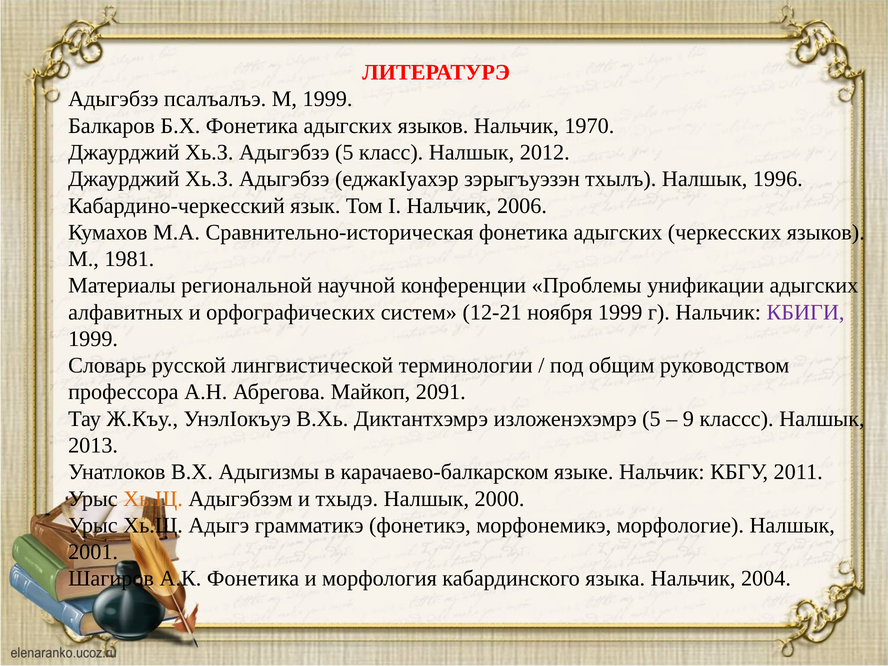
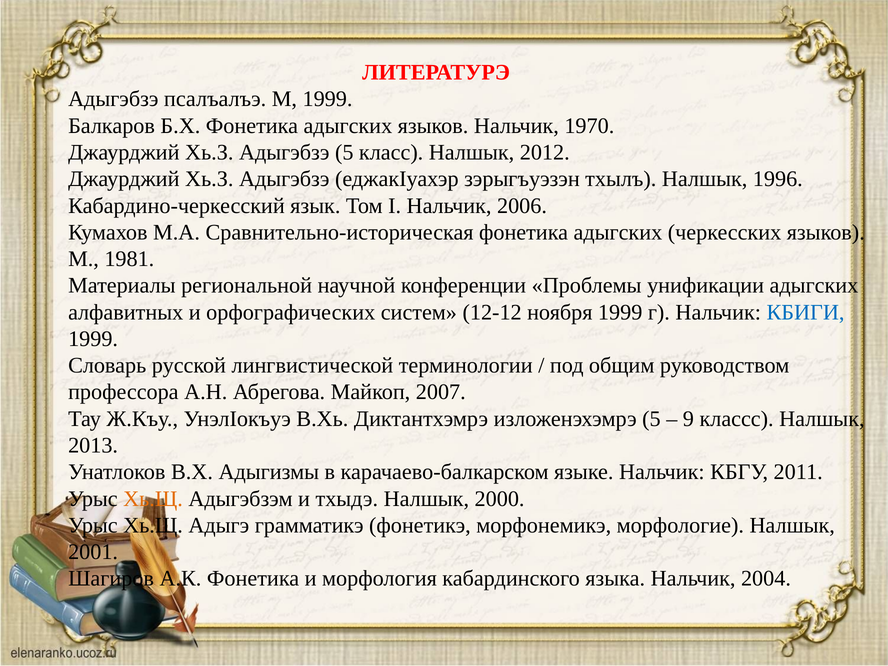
12-21: 12-21 -> 12-12 (492, 312)
КБИГИ colour: purple -> blue (806, 312)
2091: 2091 -> 2007 (441, 392)
